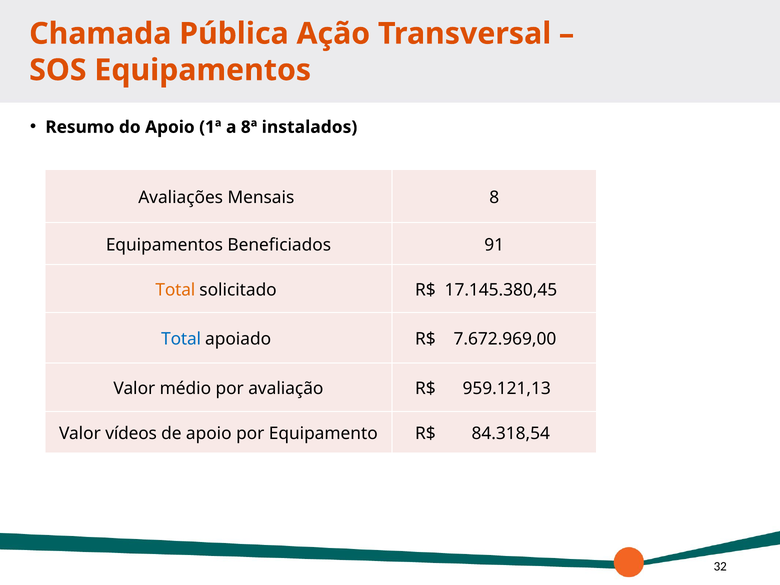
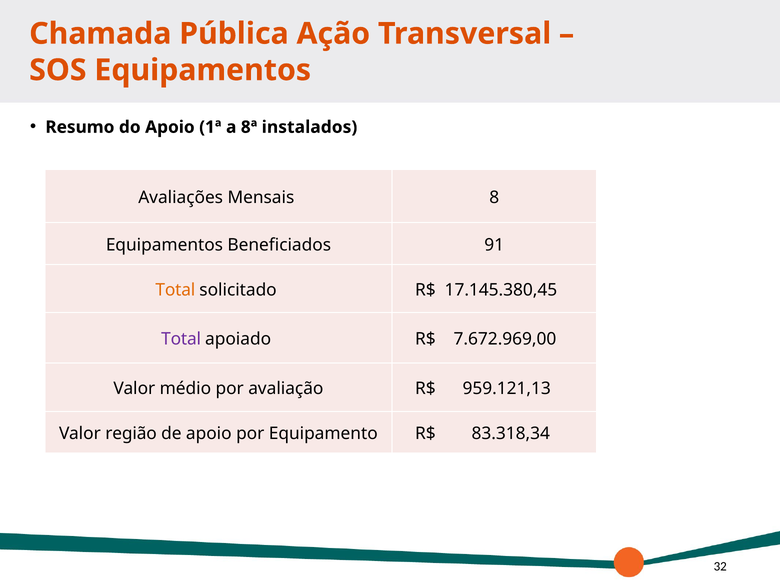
Total colour: blue -> purple (181, 339)
vídeos: vídeos -> região (131, 434)
84.318,54: 84.318,54 -> 83.318,34 (511, 434)
